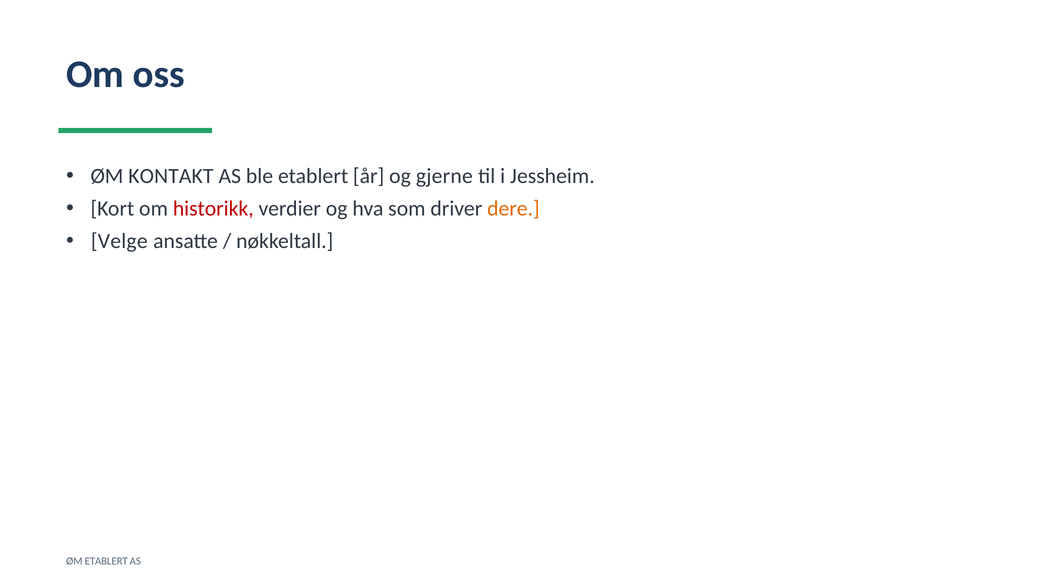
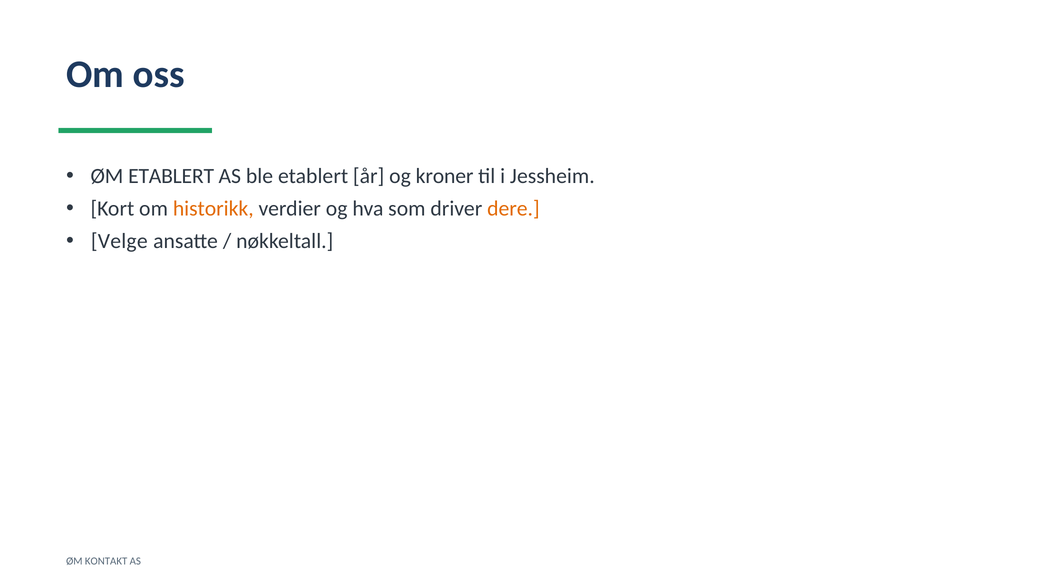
ØM KONTAKT: KONTAKT -> ETABLERT (171, 176)
gjerne: gjerne -> kroner (445, 176)
historikk colour: red -> orange (213, 209)
ØM ETABLERT: ETABLERT -> KONTAKT (106, 561)
